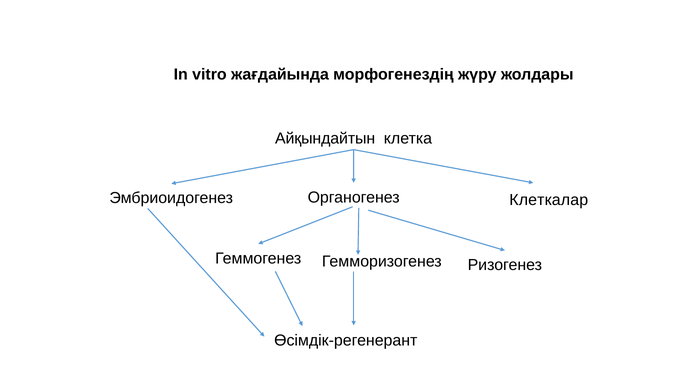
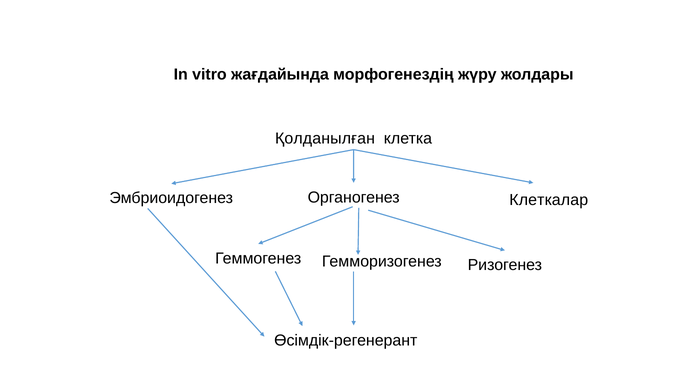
Айқындайтын: Айқындайтын -> Қолданылған (325, 139)
